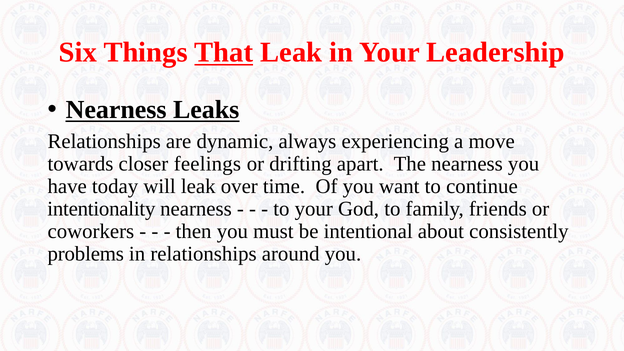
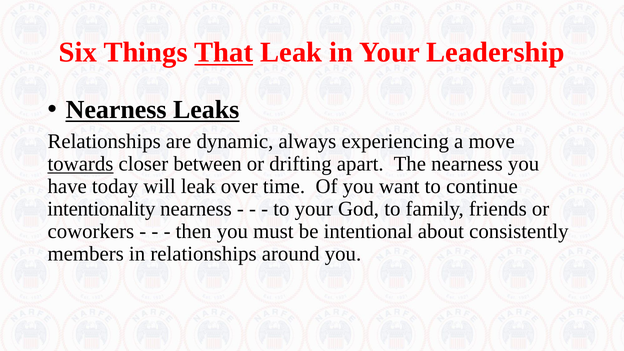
towards underline: none -> present (80, 164)
feelings: feelings -> between (208, 164)
problems: problems -> members (86, 254)
